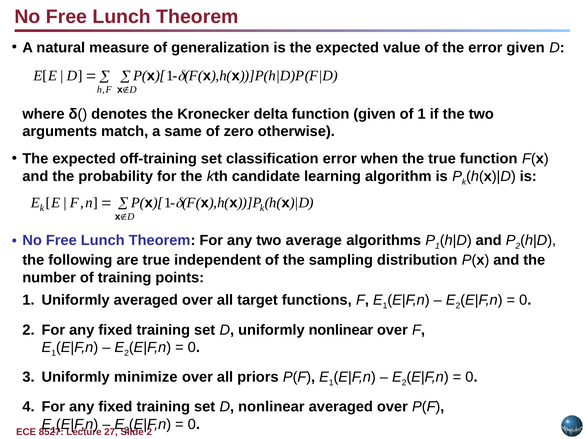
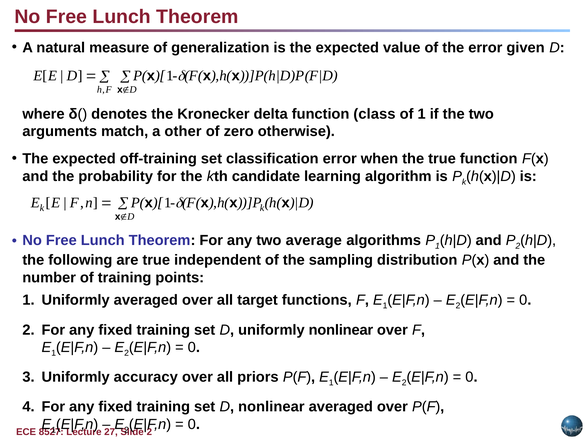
function given: given -> class (374, 114)
same: same -> other (183, 131)
minimize: minimize -> accuracy (146, 377)
